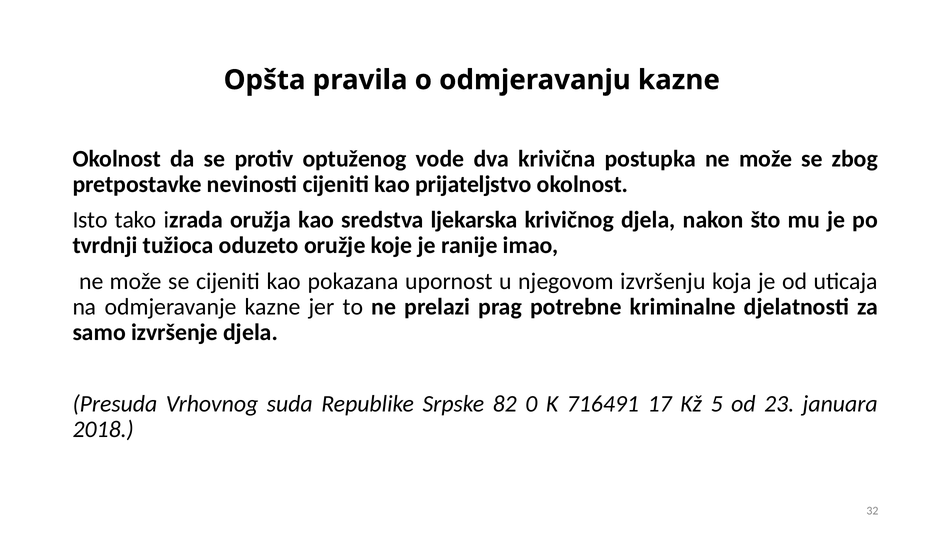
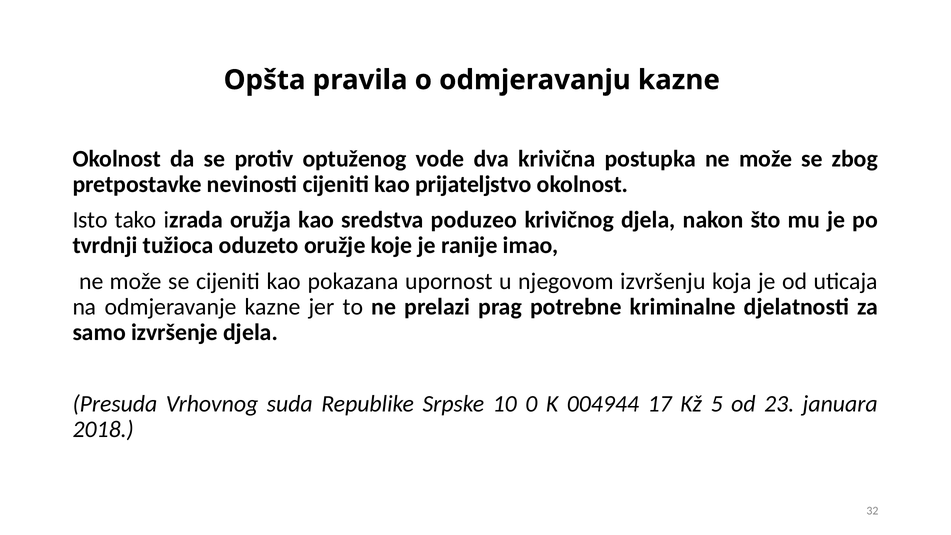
ljekarska: ljekarska -> poduzeo (474, 220)
82: 82 -> 10 (505, 404)
716491: 716491 -> 004944 (603, 404)
